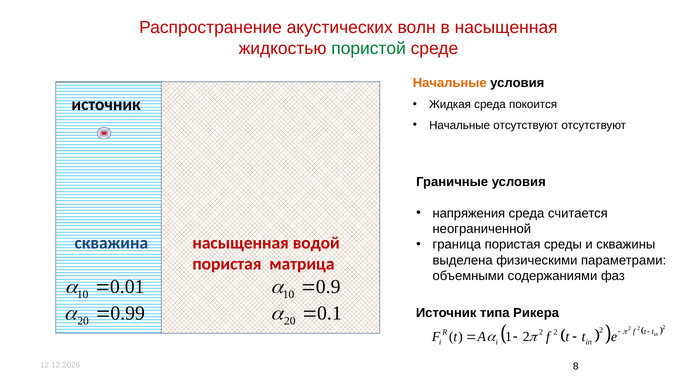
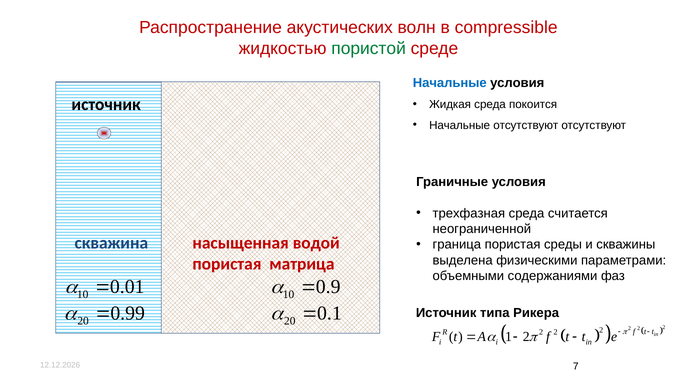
в насыщенная: насыщенная -> compressible (506, 28)
Начальные colour: orange -> blue (450, 83)
напряжения: напряжения -> трехфазная (469, 213)
8: 8 -> 7 (576, 366)
